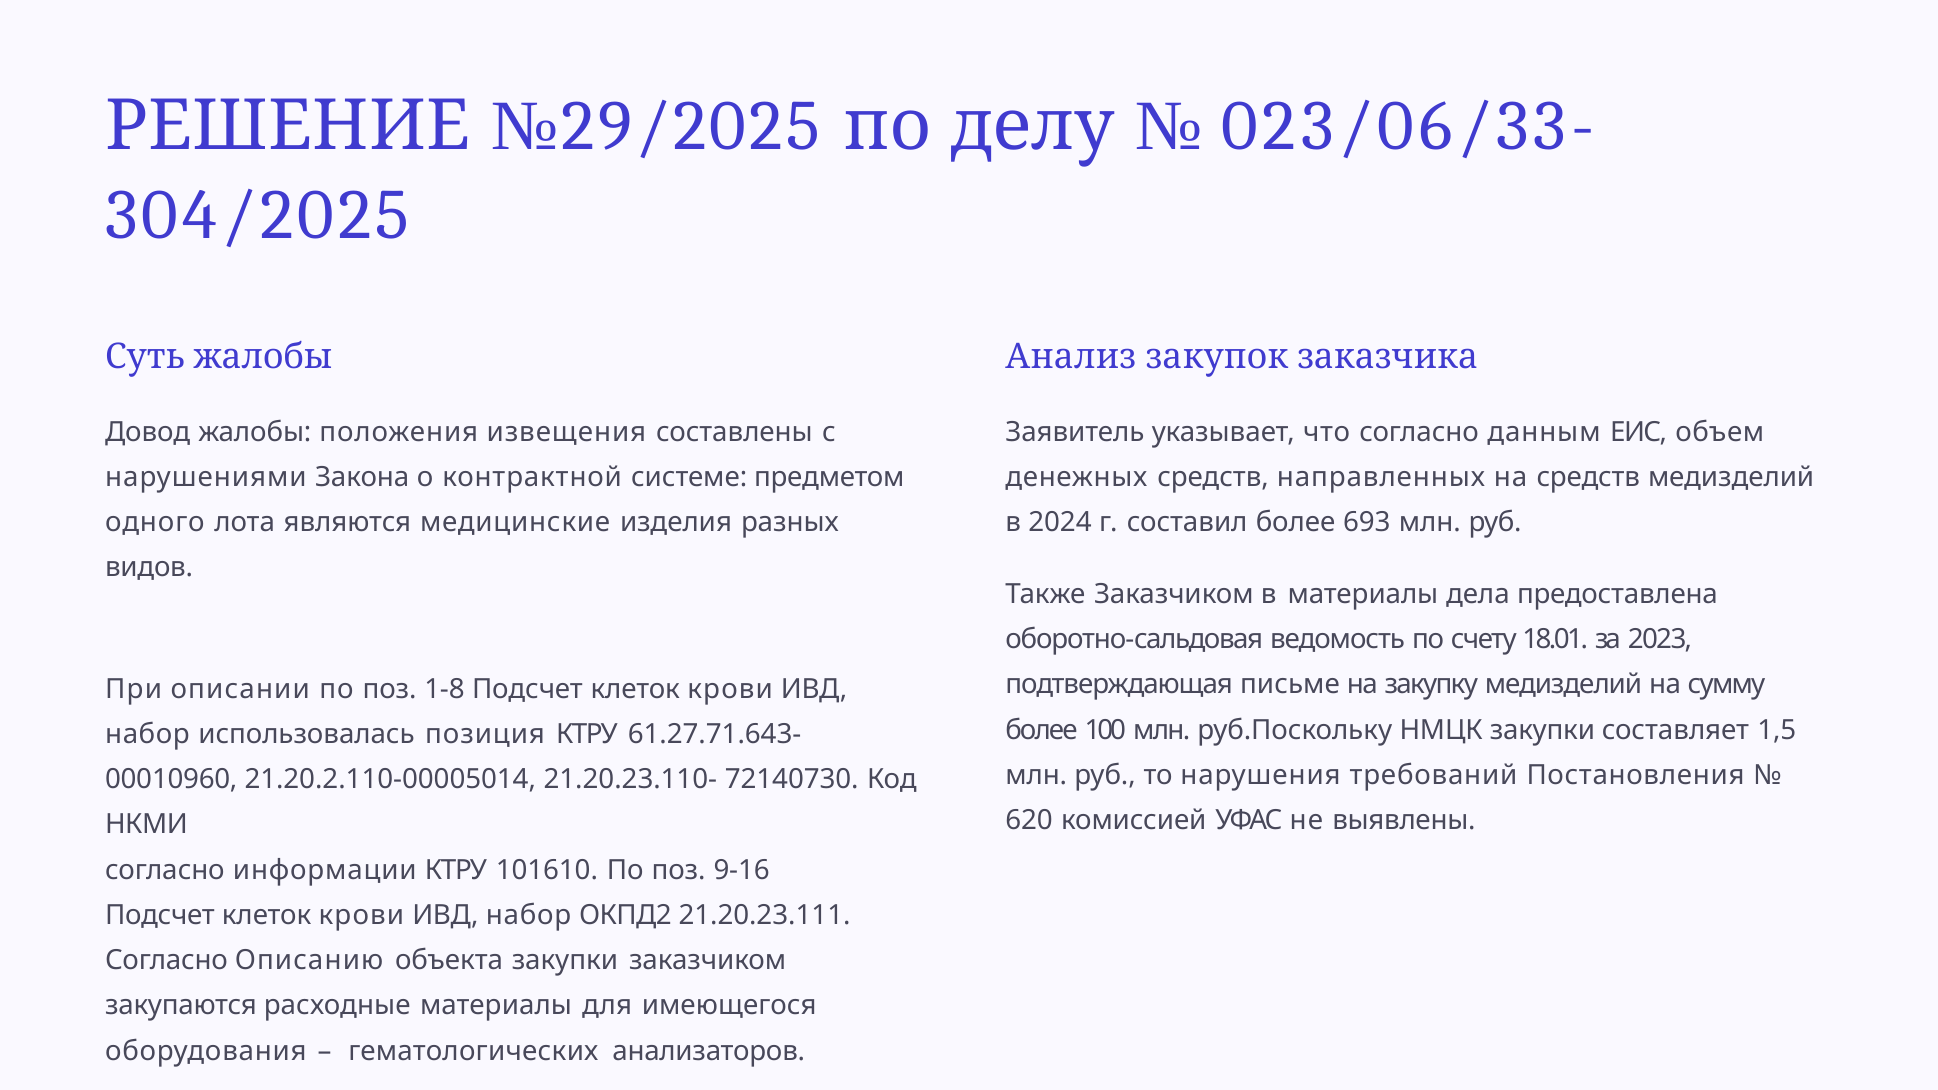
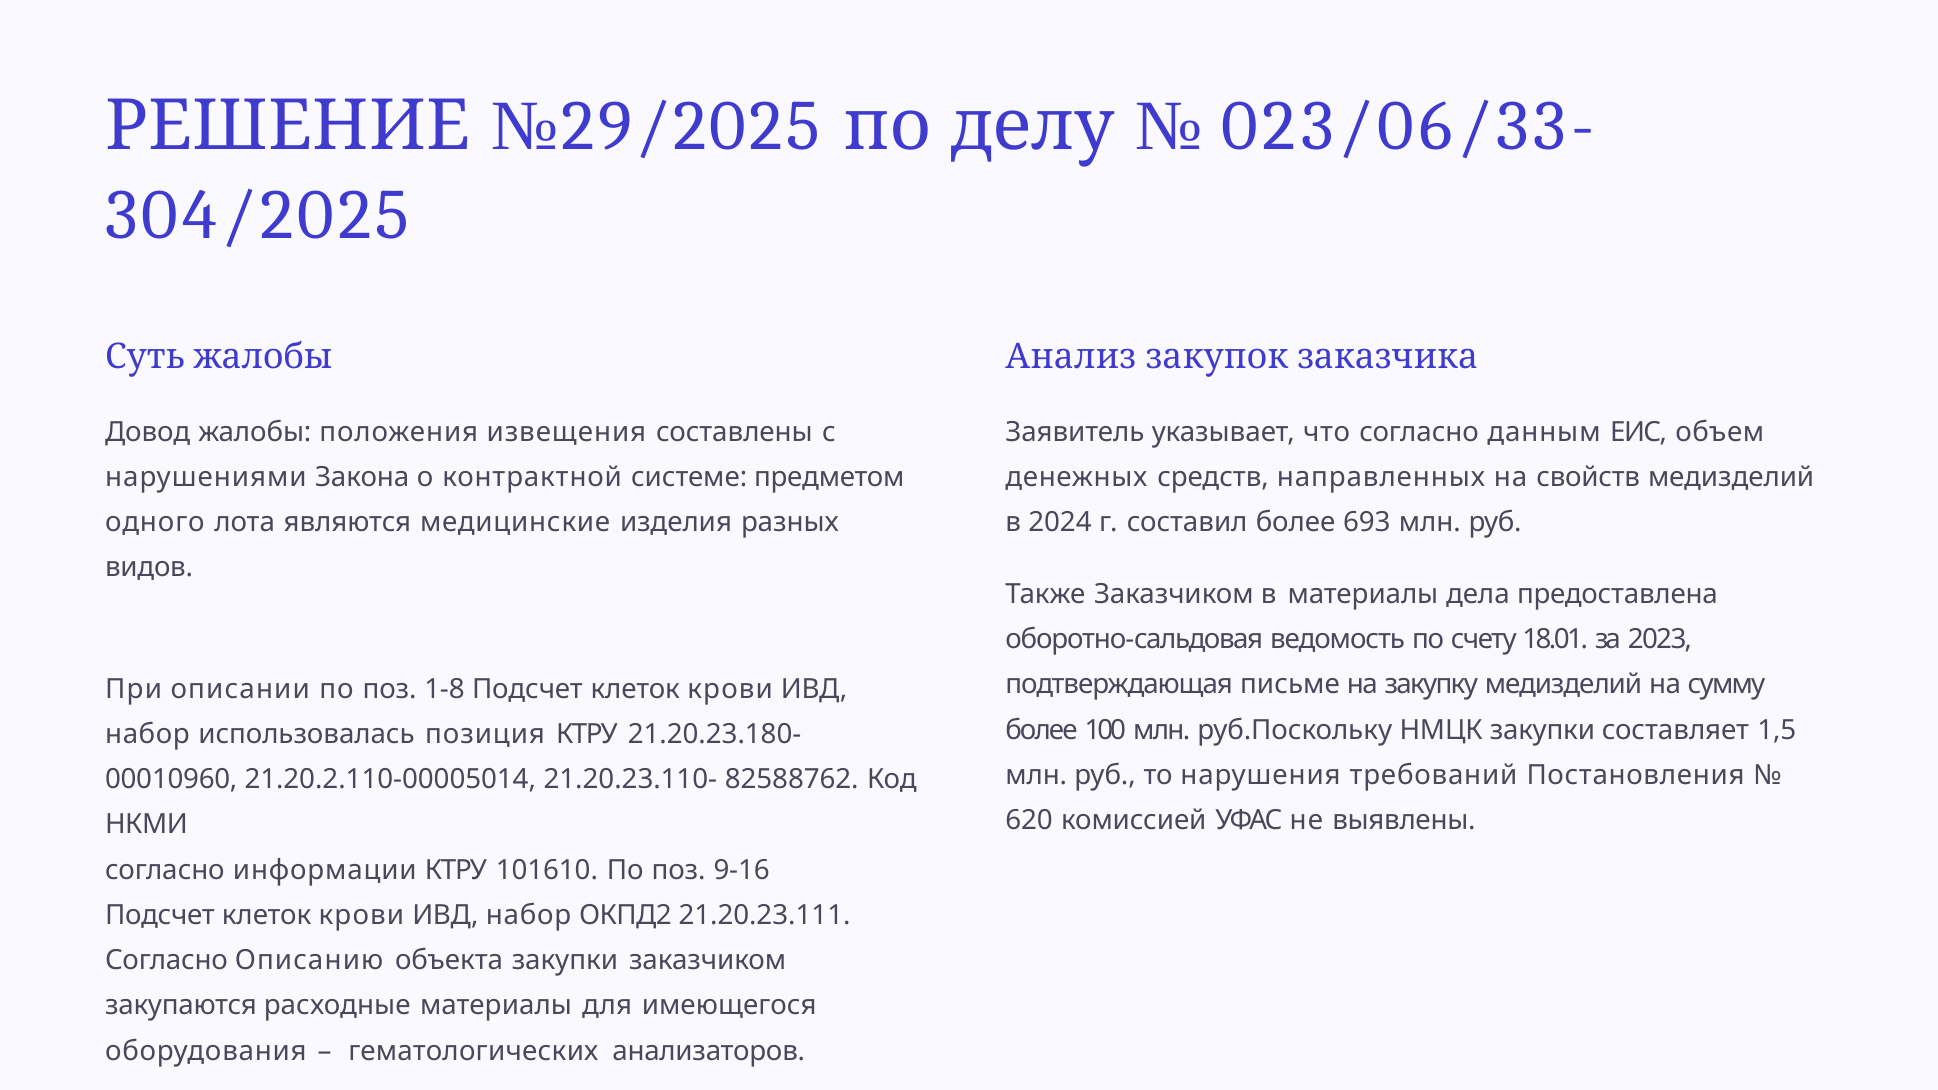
на средств: средств -> свойств (1588, 477)
61.27.71.643-: 61.27.71.643- -> 21.20.23.180- (715, 734)
72140730: 72140730 -> 82588762 (792, 779)
